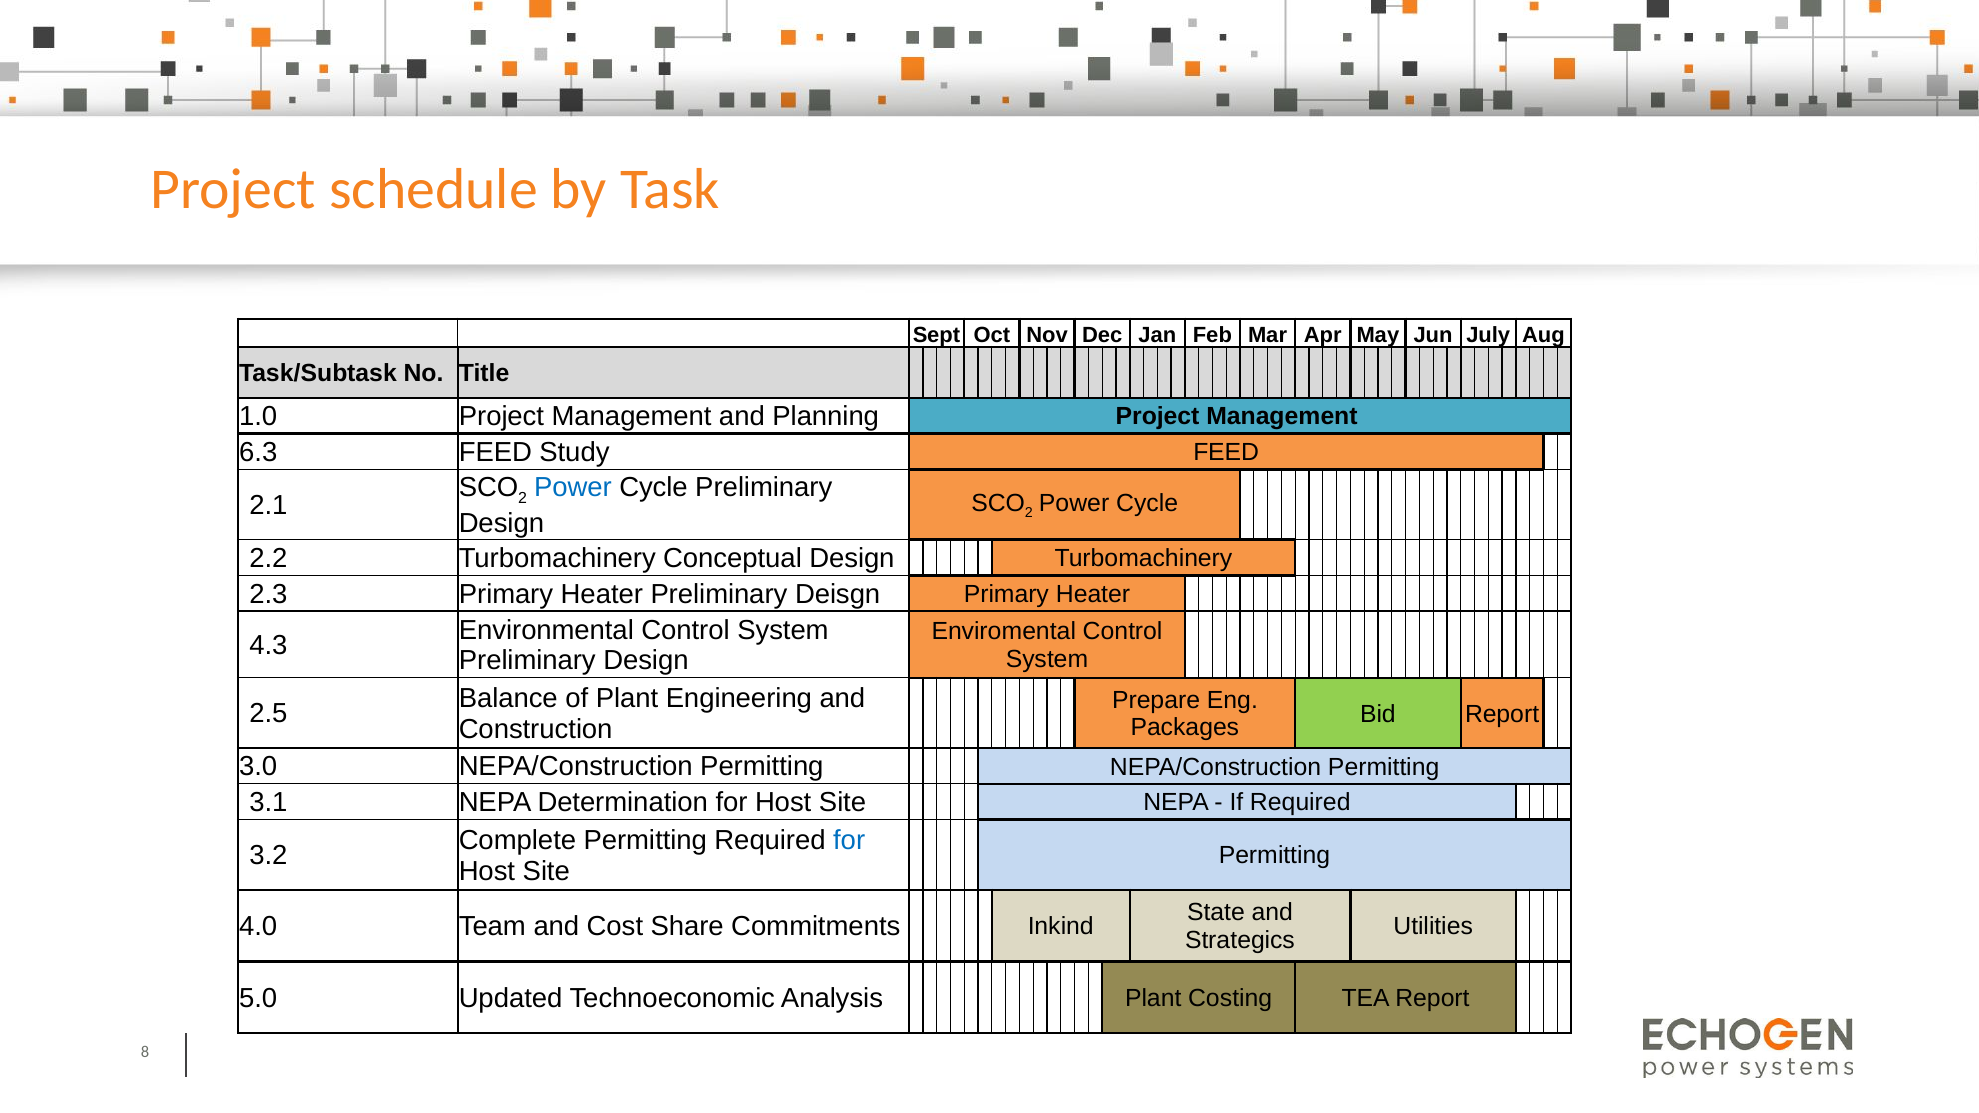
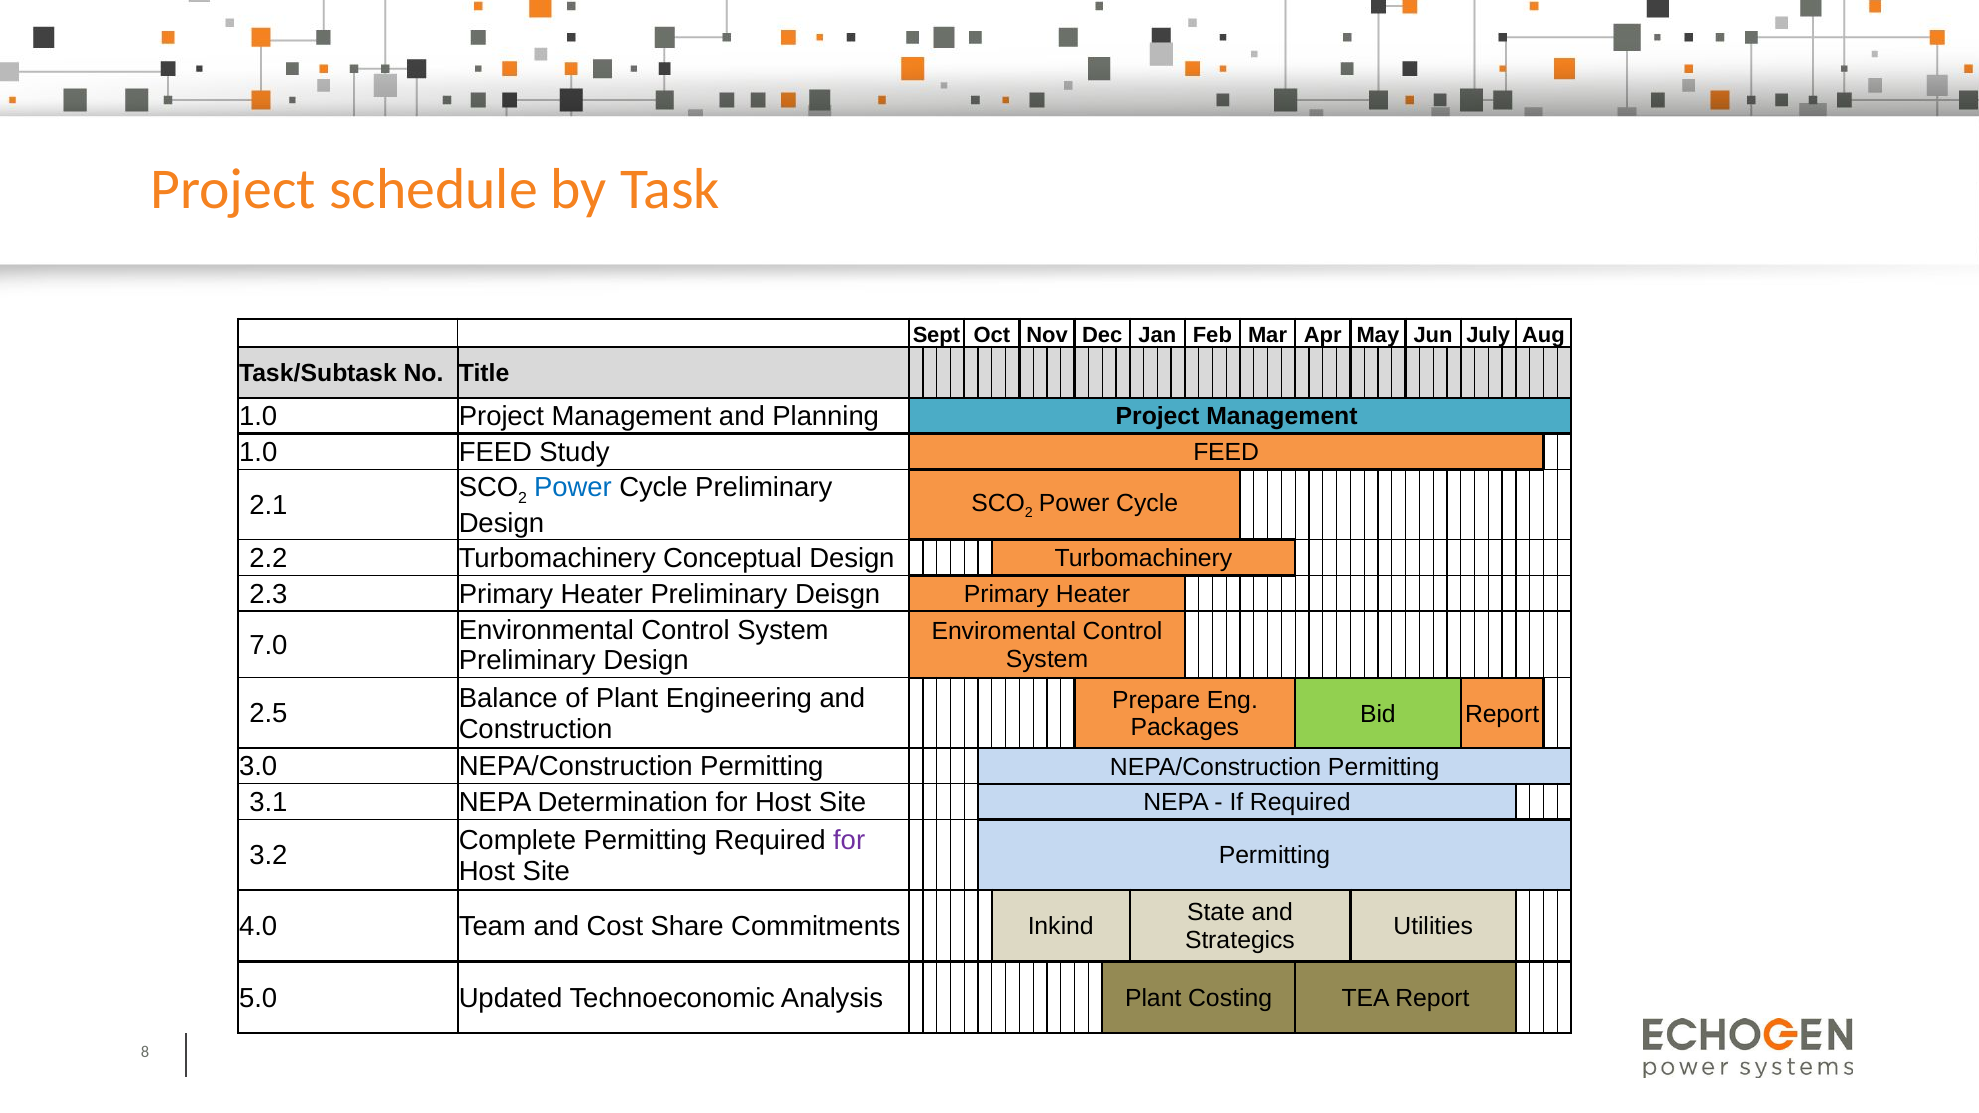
6.3: 6.3 -> 1.0 (258, 452)
4.3: 4.3 -> 7.0 (268, 646)
for colour: blue -> purple (849, 840)
